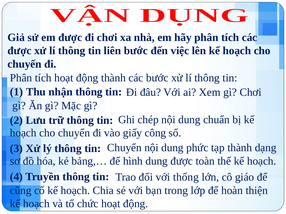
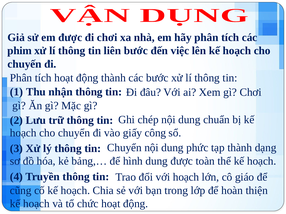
được: được -> phim (20, 51)
với thống: thống -> hoạch (186, 177)
